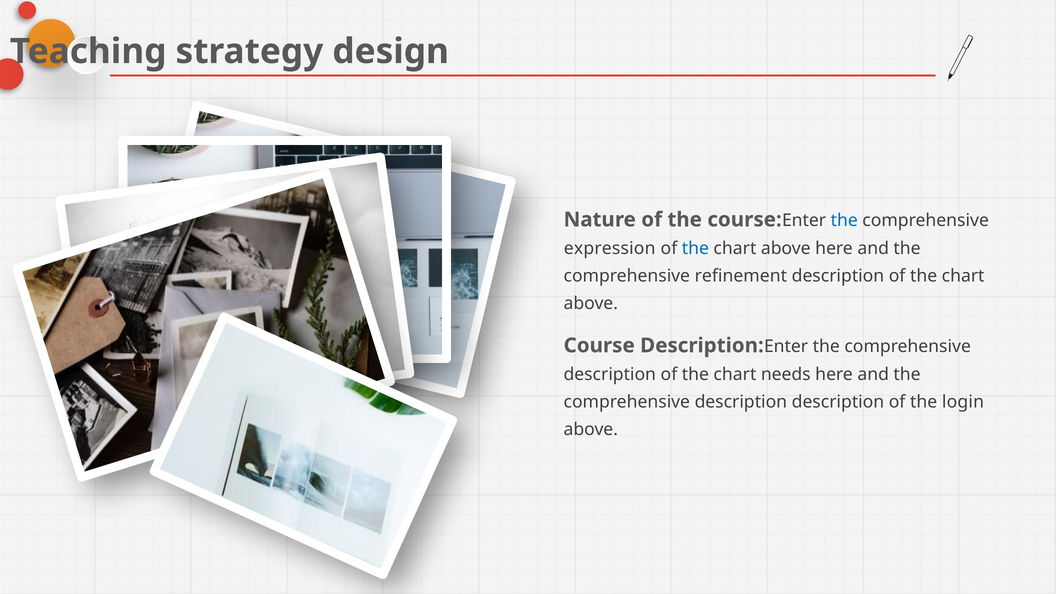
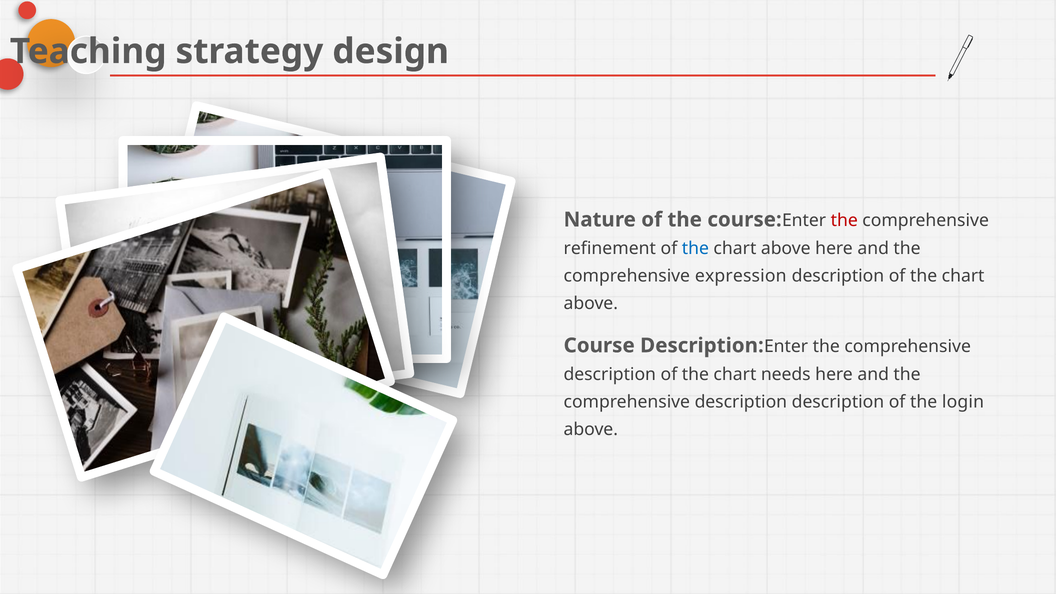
the colour: blue -> red (844, 221)
expression: expression -> refinement (610, 249)
refinement: refinement -> expression (741, 276)
